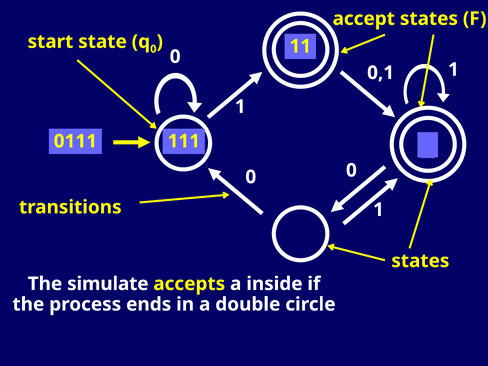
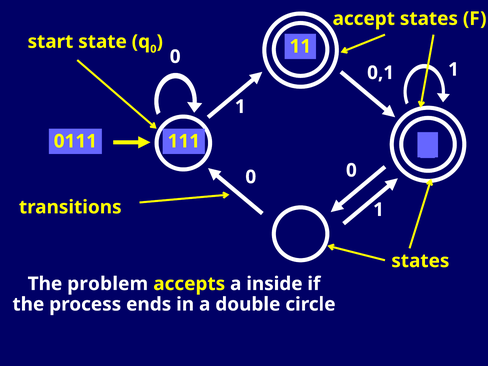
simulate: simulate -> problem (108, 284)
